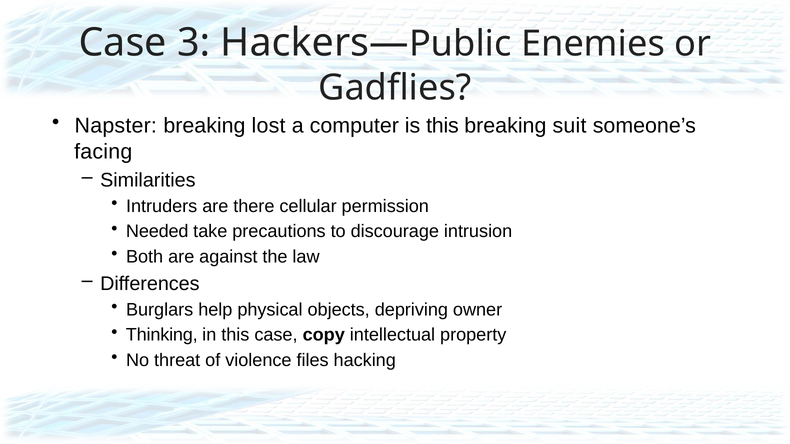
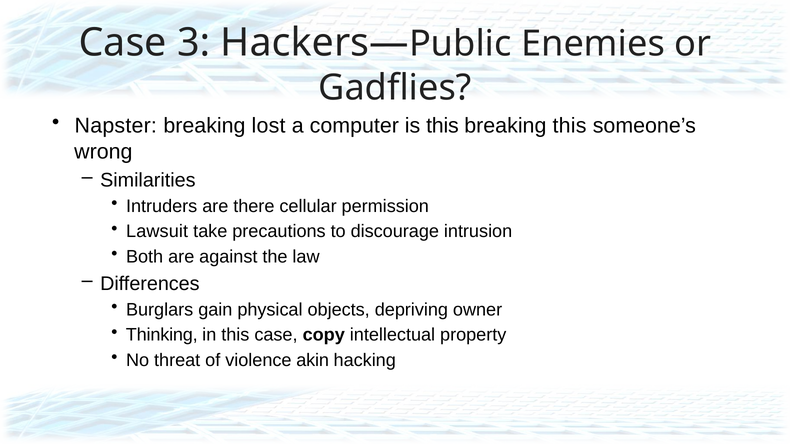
breaking suit: suit -> this (570, 126)
facing: facing -> wrong (103, 152)
Needed: Needed -> Lawsuit (157, 232)
help: help -> gain (215, 310)
files: files -> akin (313, 361)
